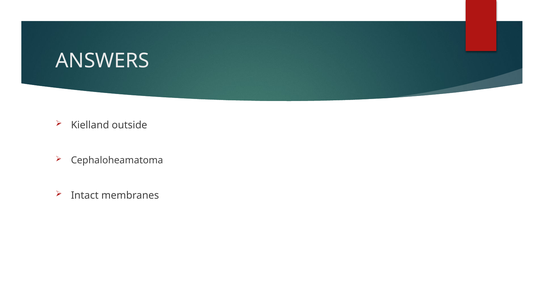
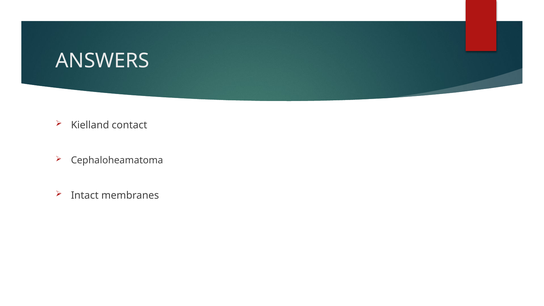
outside: outside -> contact (129, 125)
